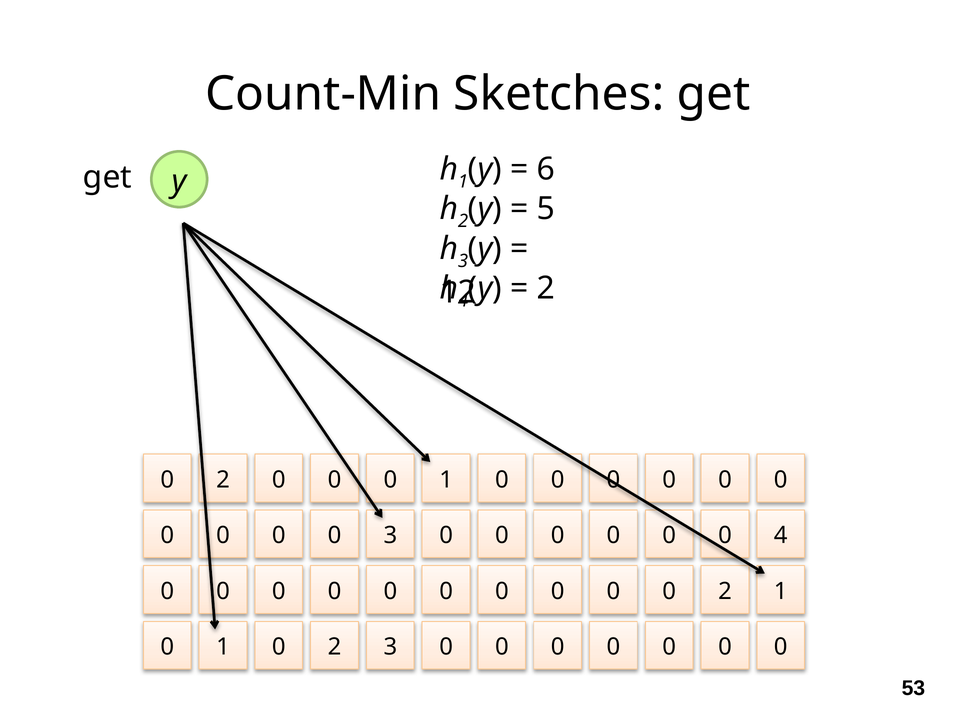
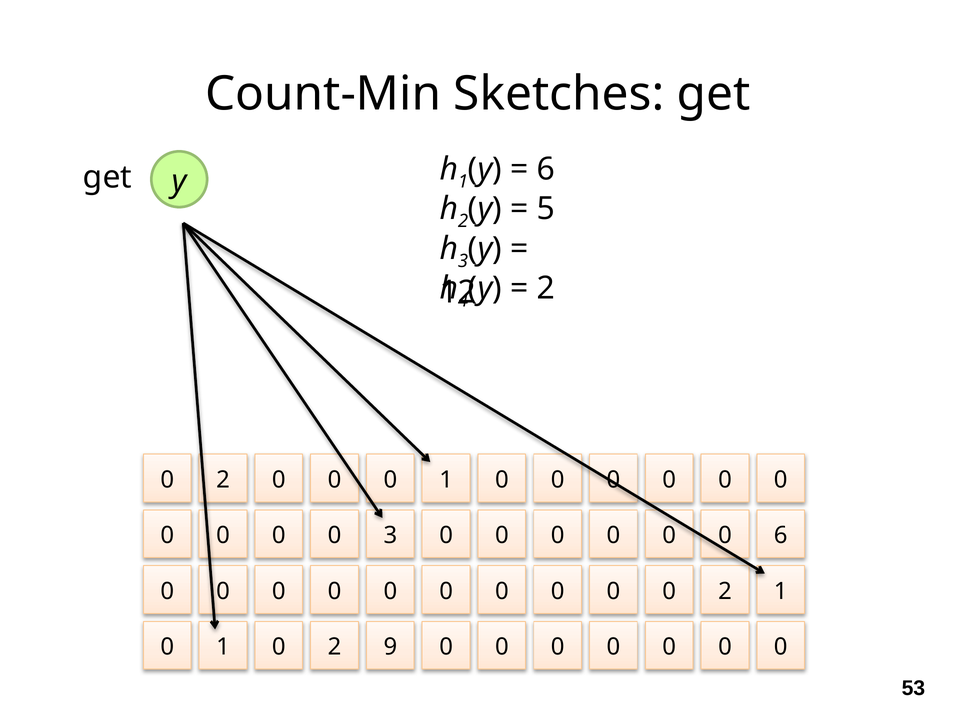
4: 4 -> 6 (781, 535)
2 3: 3 -> 9 (390, 647)
